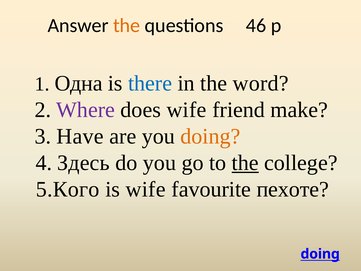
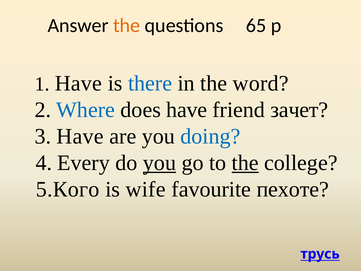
46: 46 -> 65 (256, 26)
1 Одна: Одна -> Have (78, 83)
Where colour: purple -> blue (86, 110)
does wife: wife -> have (187, 110)
make: make -> зачет (299, 110)
doing colour: orange -> blue (210, 136)
Здесь: Здесь -> Every (84, 163)
you underline: none -> present (159, 163)
doing: doing -> трусь (320, 254)
